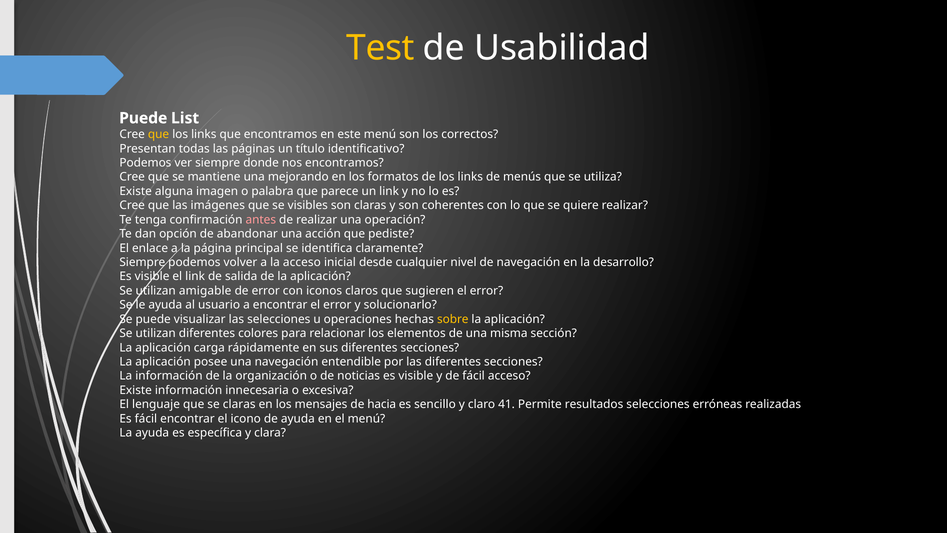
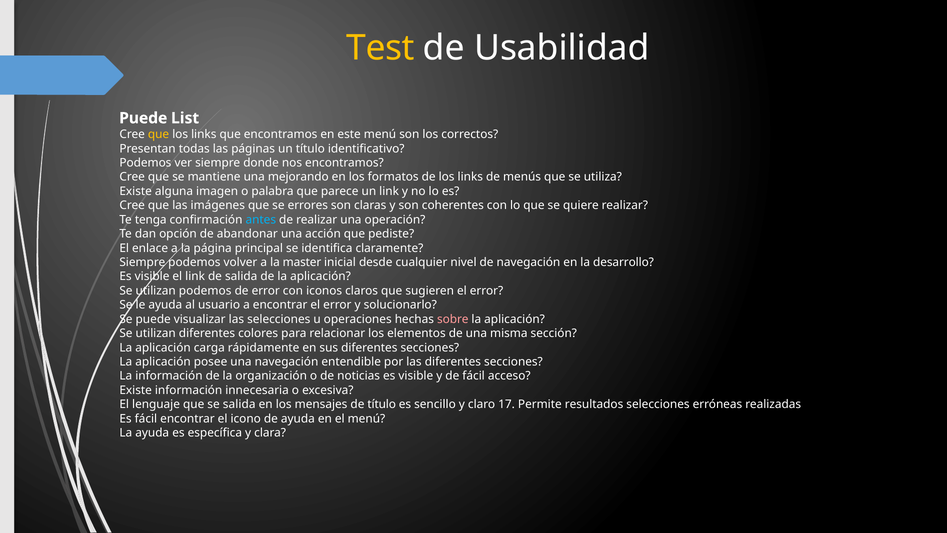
visibles: visibles -> errores (308, 205)
antes colour: pink -> light blue (261, 220)
la acceso: acceso -> master (302, 262)
utilizan amigable: amigable -> podemos (205, 291)
sobre colour: yellow -> pink (453, 319)
se claras: claras -> salida (239, 404)
de hacia: hacia -> título (382, 404)
41: 41 -> 17 (507, 404)
